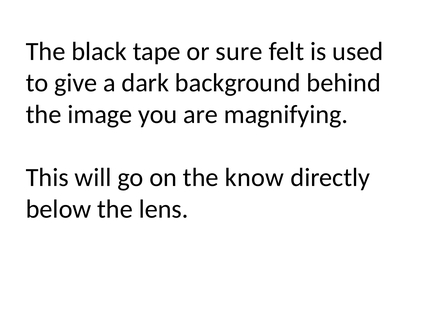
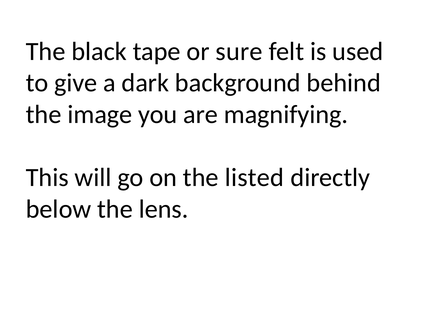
know: know -> listed (254, 178)
